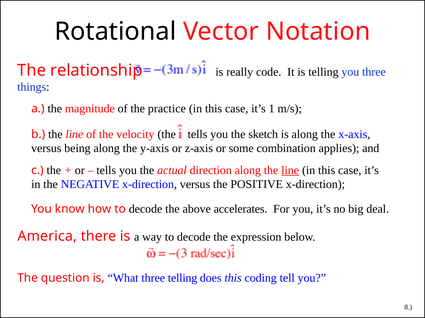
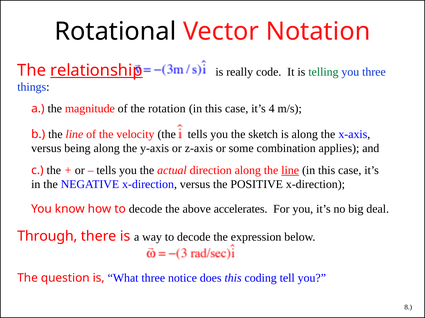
relationship underline: none -> present (96, 71)
telling colour: black -> green (323, 72)
practice: practice -> rotation (167, 109)
1: 1 -> 4 (272, 109)
America: America -> Through (47, 237)
three telling: telling -> notice (182, 279)
